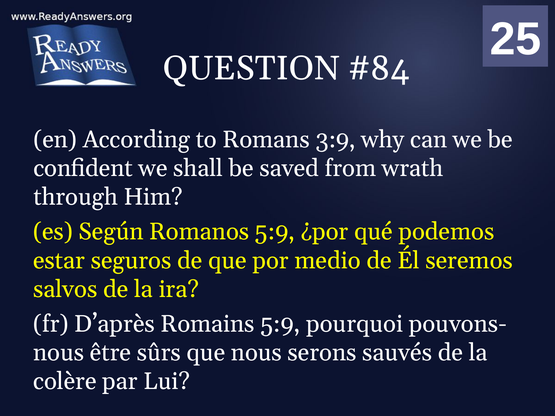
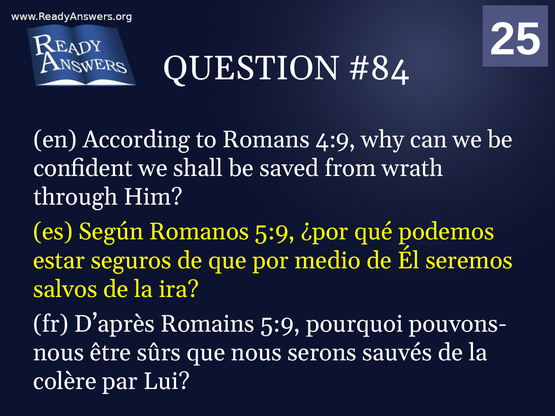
3:9: 3:9 -> 4:9 (336, 140)
